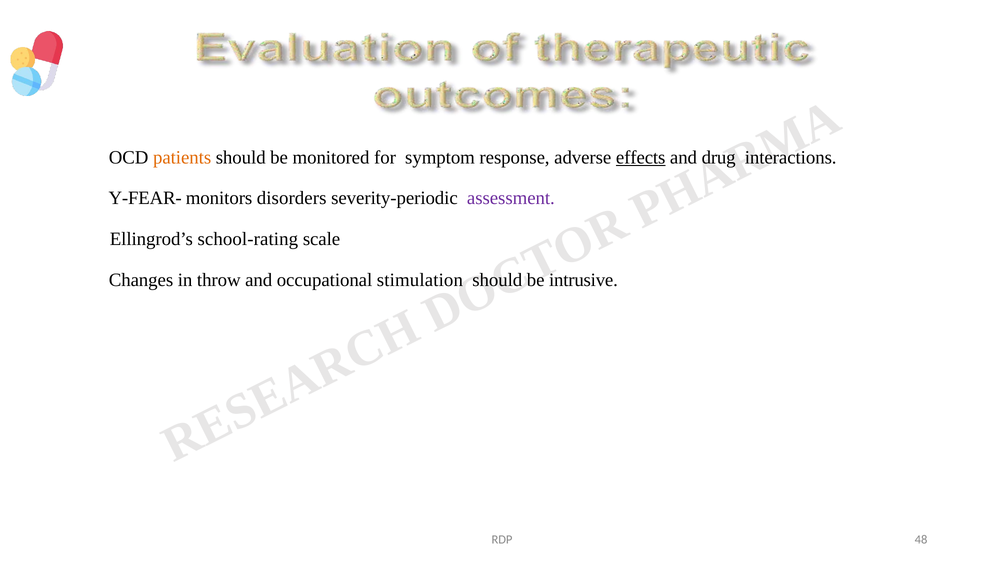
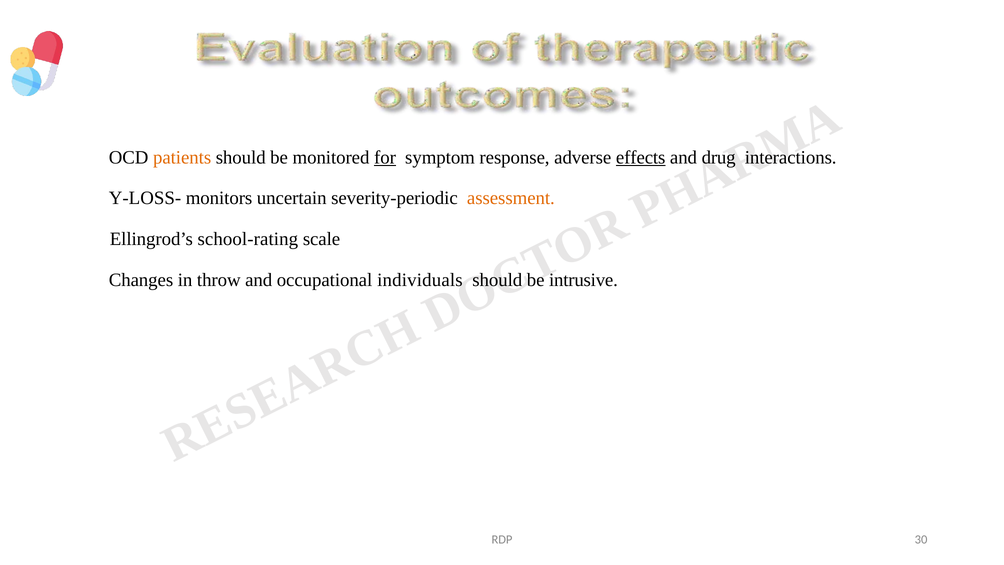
for underline: none -> present (385, 157)
Y-FEAR-: Y-FEAR- -> Y-LOSS- (145, 198)
disorders: disorders -> uncertain (292, 198)
assessment colour: purple -> orange (511, 198)
stimulation: stimulation -> individuals (420, 280)
48: 48 -> 30 (921, 539)
